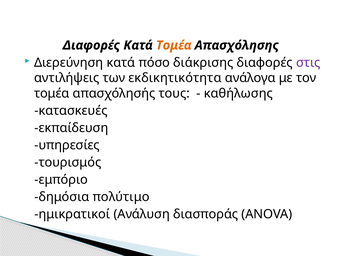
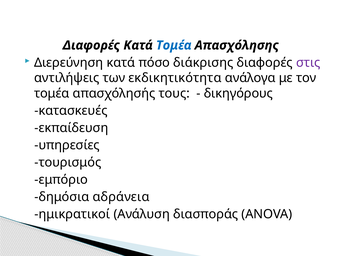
Τομέα colour: orange -> blue (174, 45)
καθήλωσης: καθήλωσης -> δικηγόρους (238, 93)
πολύτιμο: πολύτιμο -> αδράνεια (121, 197)
